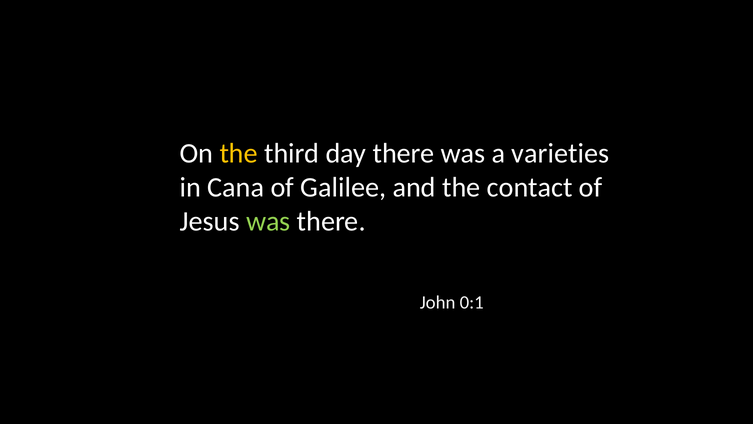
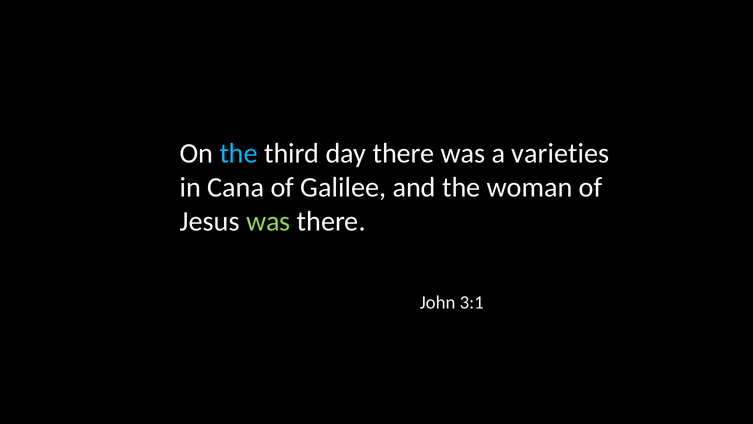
the colour: yellow -> light blue (239, 153)
contact: contact -> woman (530, 187)
0:1: 0:1 -> 3:1 (472, 302)
